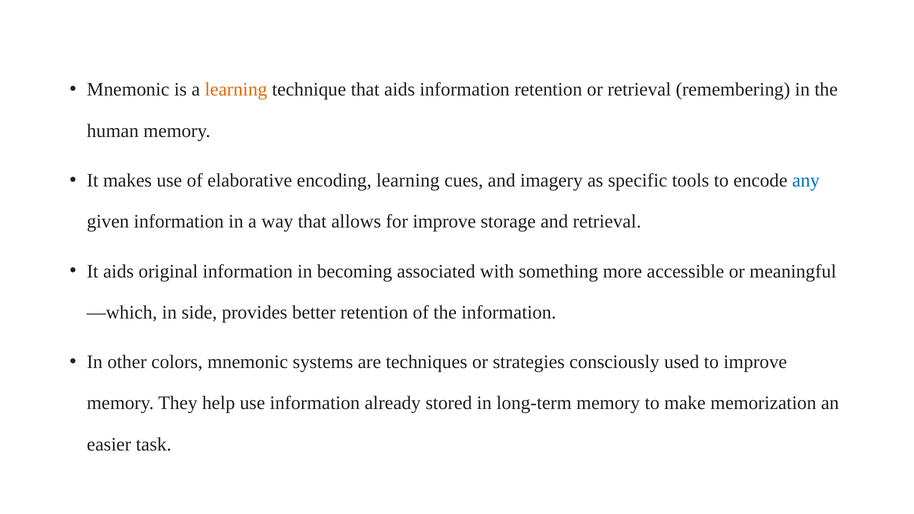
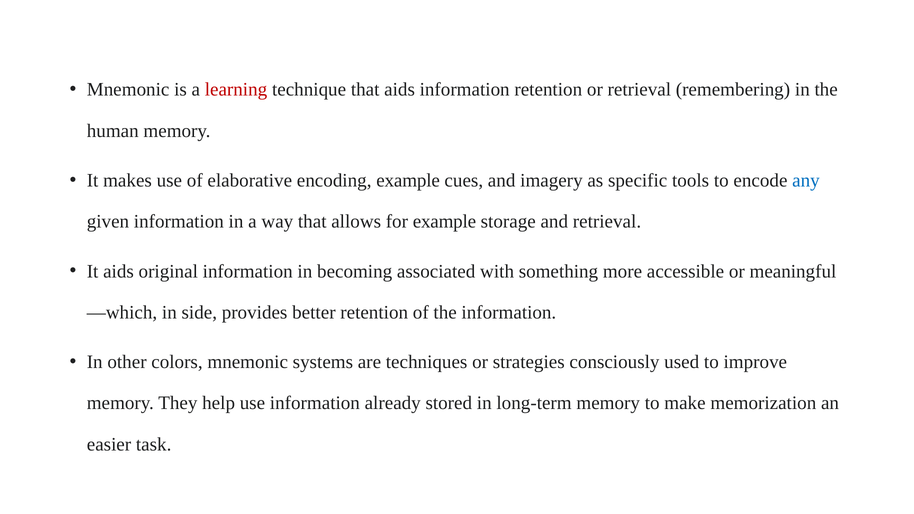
learning colour: orange -> red (236, 90)
encoding learning: learning -> example (408, 180)
for improve: improve -> example (444, 222)
